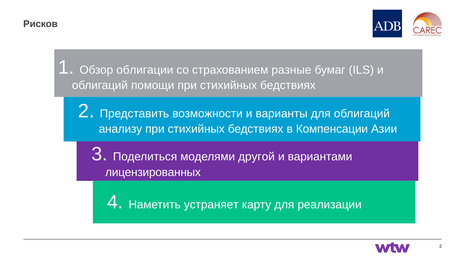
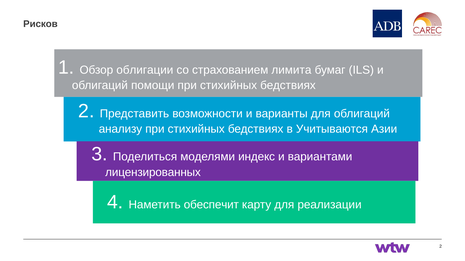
разные: разные -> лимита (291, 70)
Компенсации: Компенсации -> Учитываются (332, 129)
другой: другой -> индекс (257, 157)
устраняет: устраняет -> обеспечит (211, 205)
